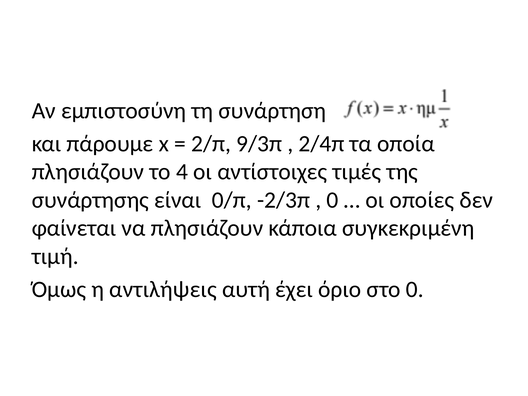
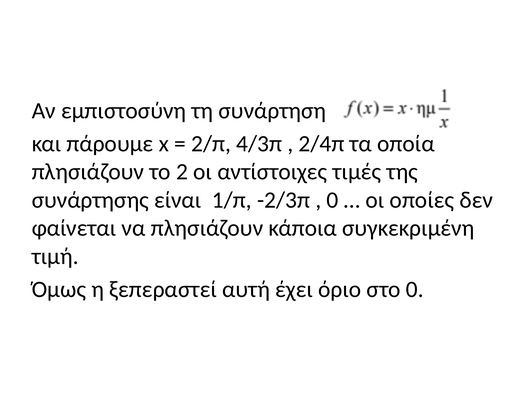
9/3π: 9/3π -> 4/3π (259, 144)
4: 4 -> 2 (182, 172)
0/π: 0/π -> 1/π (232, 200)
αντιλήψεις: αντιλήψεις -> ξεπεραστεί (163, 289)
